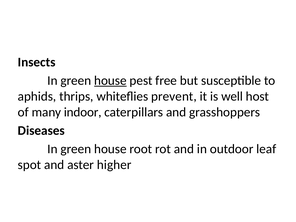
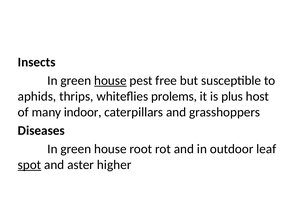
prevent: prevent -> prolems (174, 96)
well: well -> plus (232, 96)
spot underline: none -> present (29, 165)
